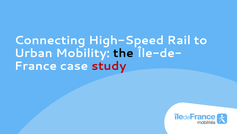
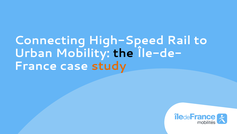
study colour: red -> orange (109, 66)
